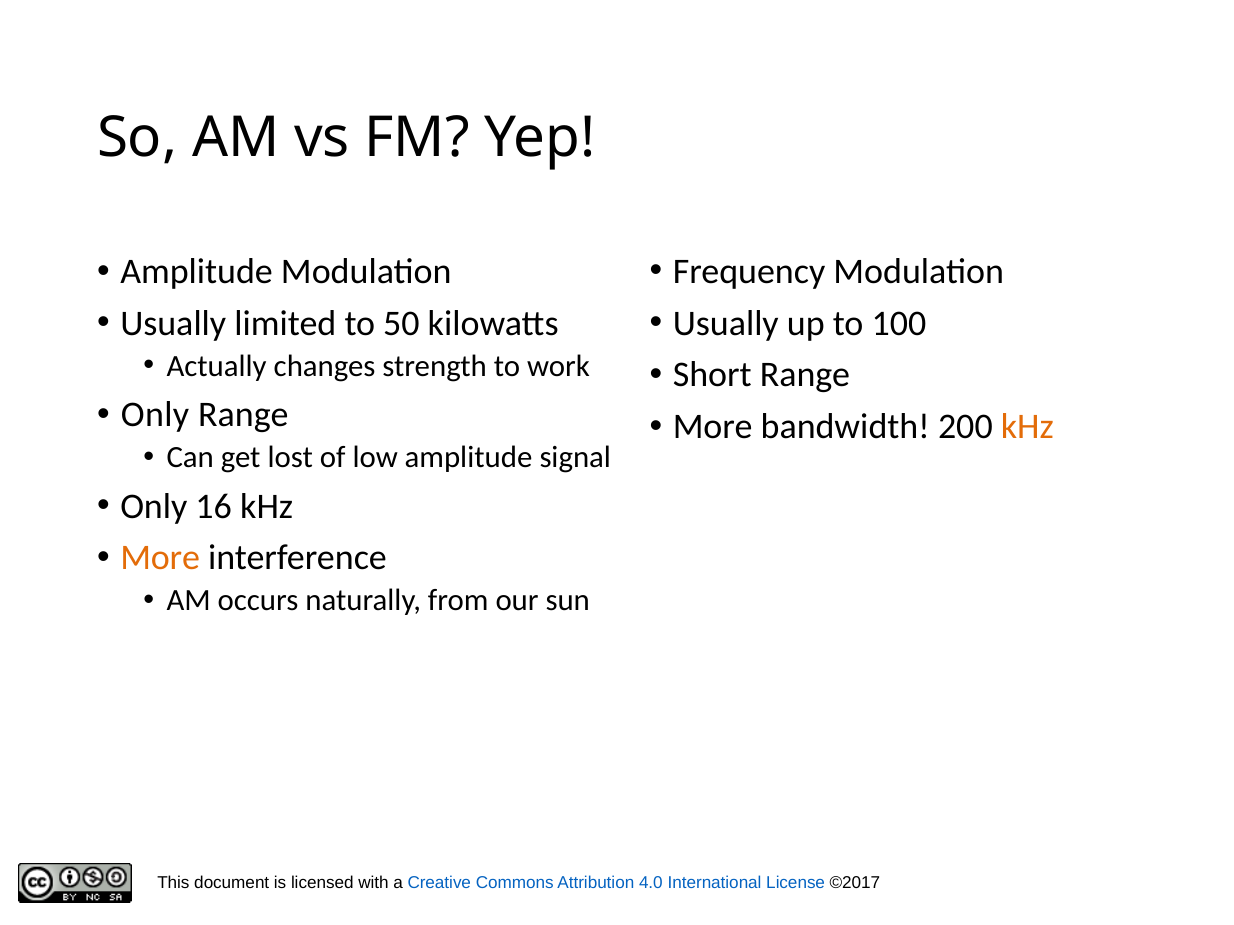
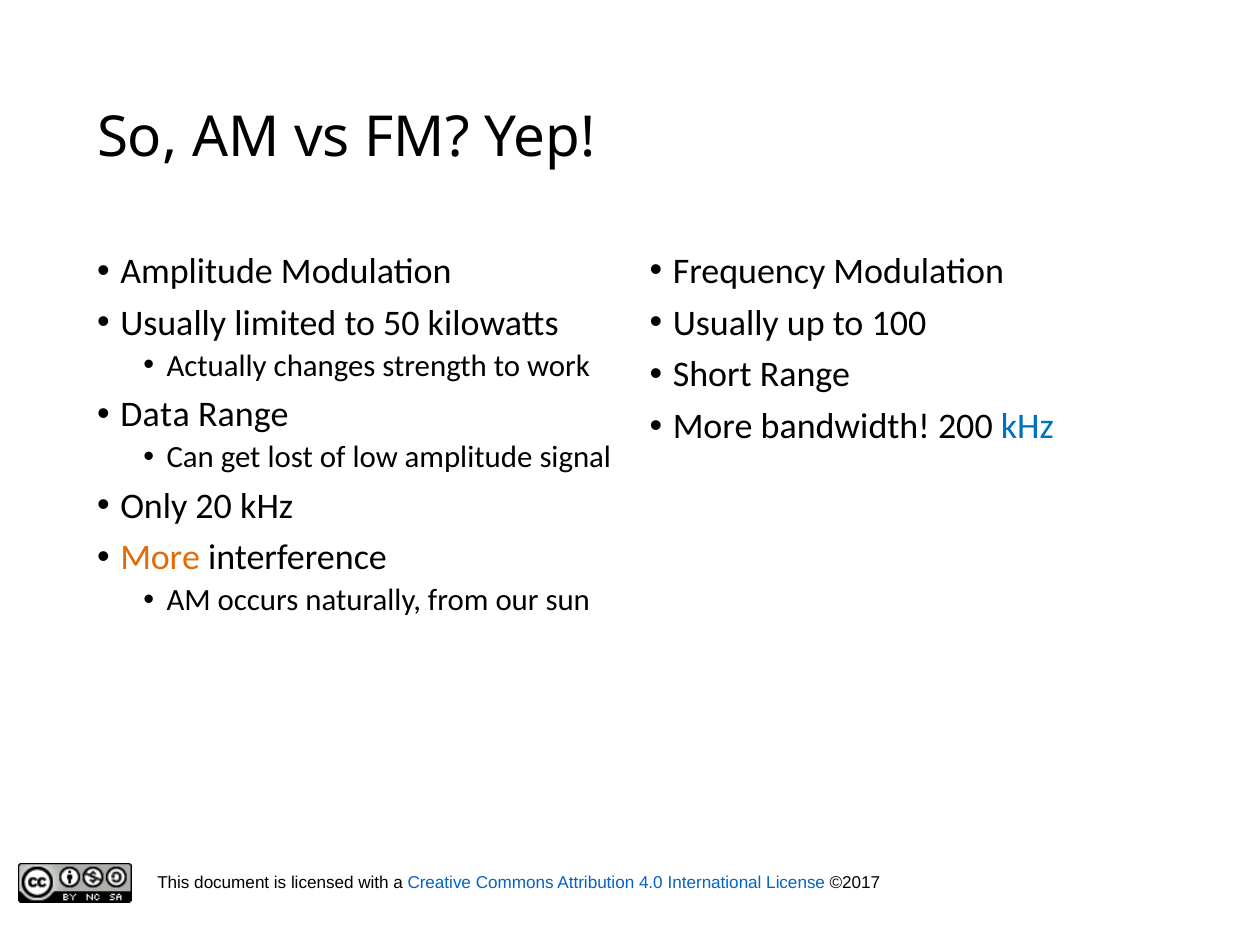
Only: Only -> Data (155, 415)
kHz colour: orange -> blue (1027, 427)
16: 16 -> 20 (214, 506)
